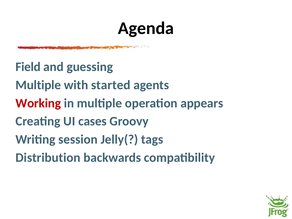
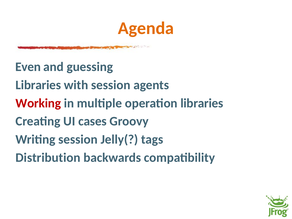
Agenda colour: black -> orange (146, 28)
Field: Field -> Even (28, 67)
Multiple: Multiple -> Libraries (38, 85)
with started: started -> session (111, 85)
operation appears: appears -> libraries (202, 103)
